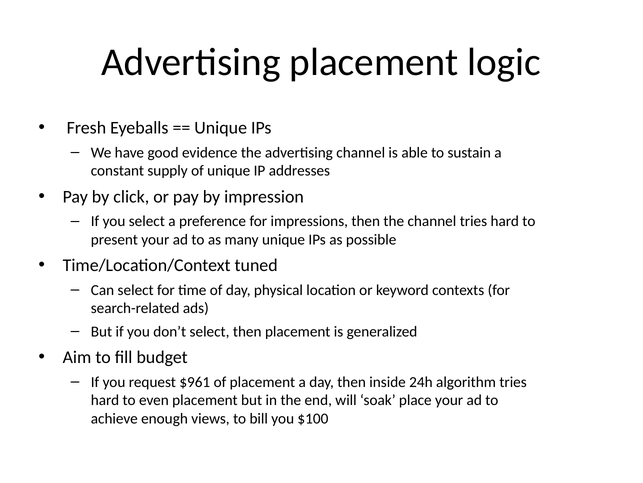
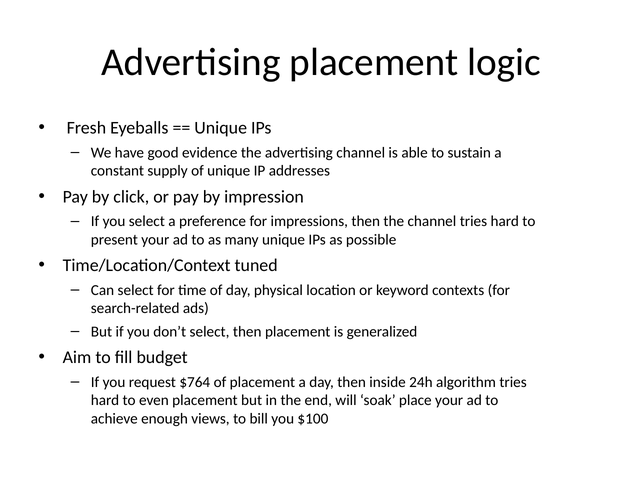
$961: $961 -> $764 (195, 381)
